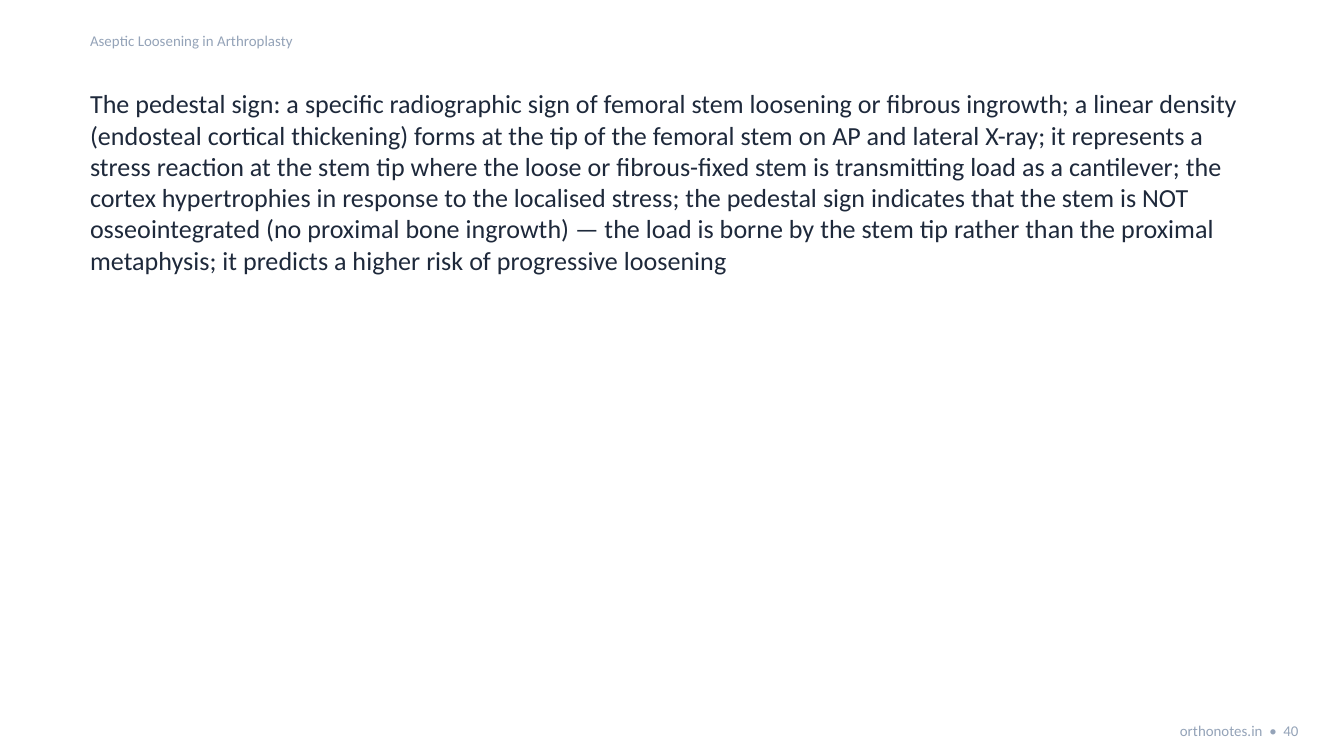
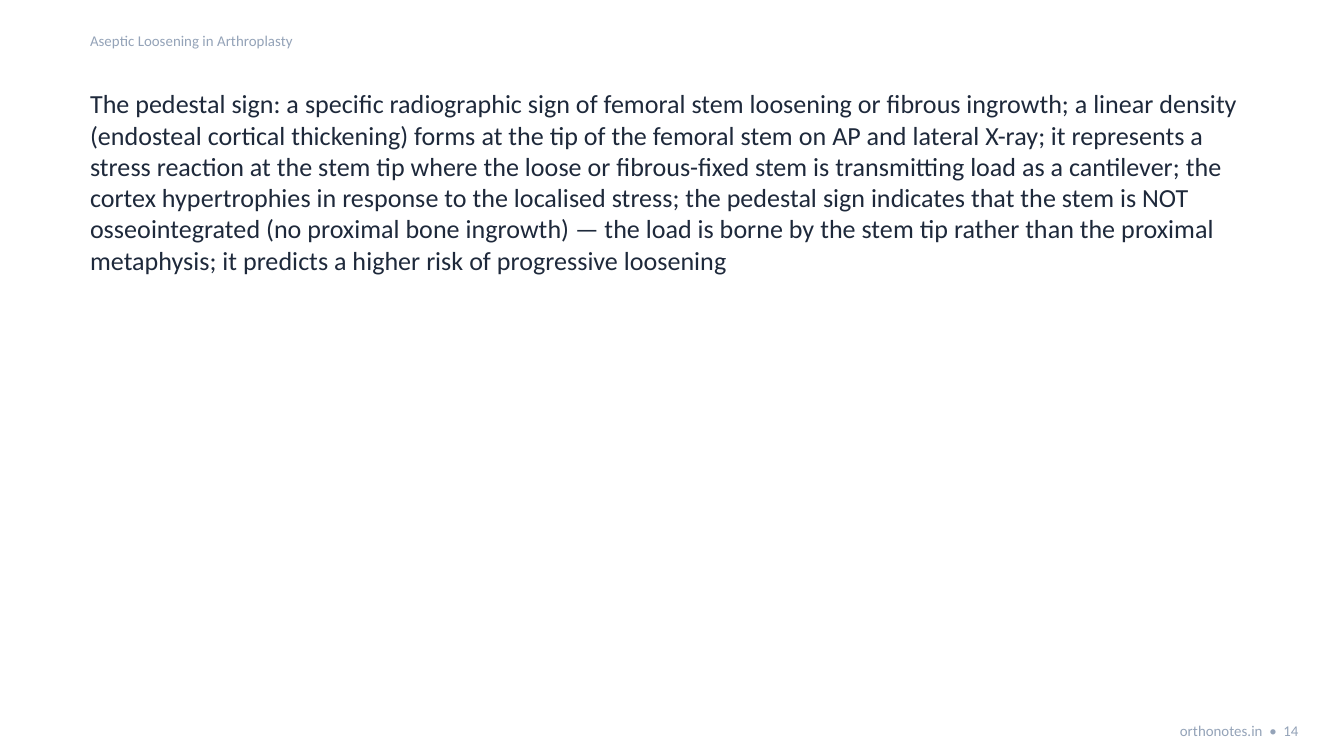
40: 40 -> 14 (1291, 731)
